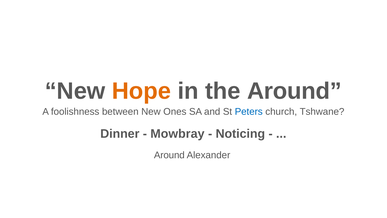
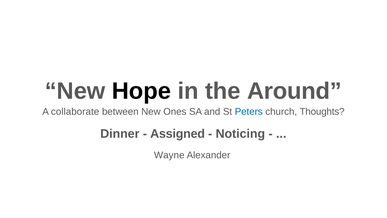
Hope colour: orange -> black (141, 91)
foolishness: foolishness -> collaborate (75, 112)
Tshwane: Tshwane -> Thoughts (322, 112)
Mowbray: Mowbray -> Assigned (178, 134)
Around: Around -> Wayne (169, 155)
